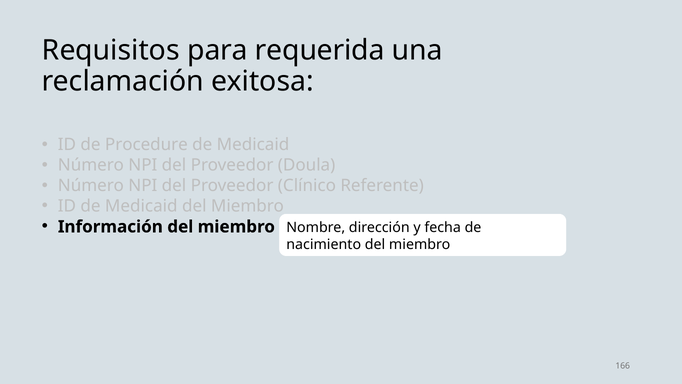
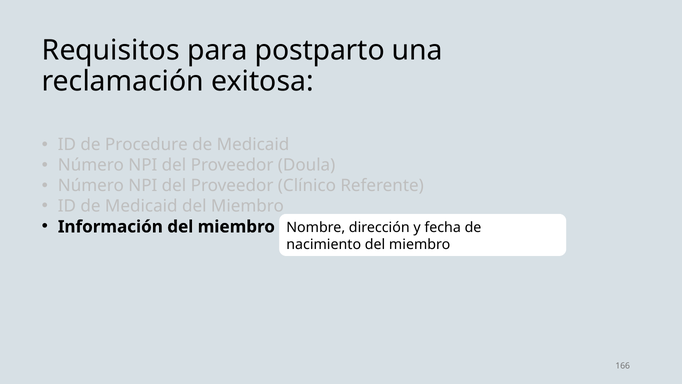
requerida: requerida -> postparto (320, 50)
